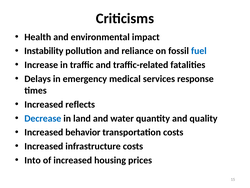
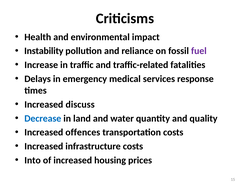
fuel colour: blue -> purple (199, 51)
reflects: reflects -> discuss (80, 104)
behavior: behavior -> offences (83, 132)
